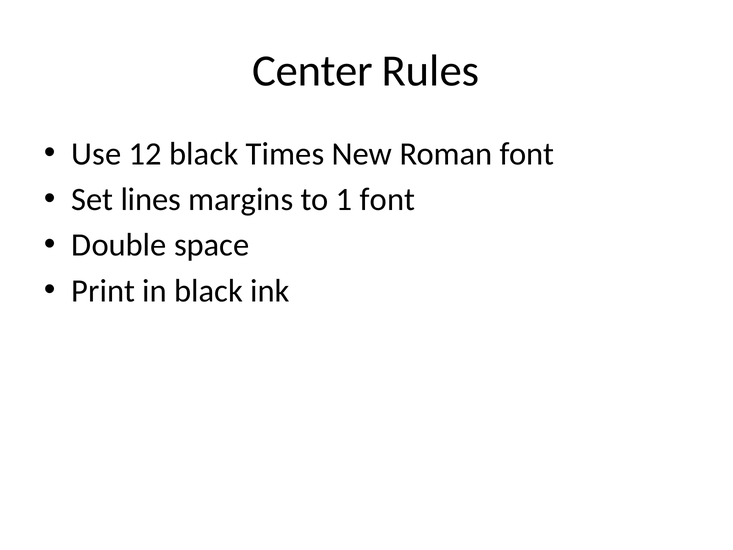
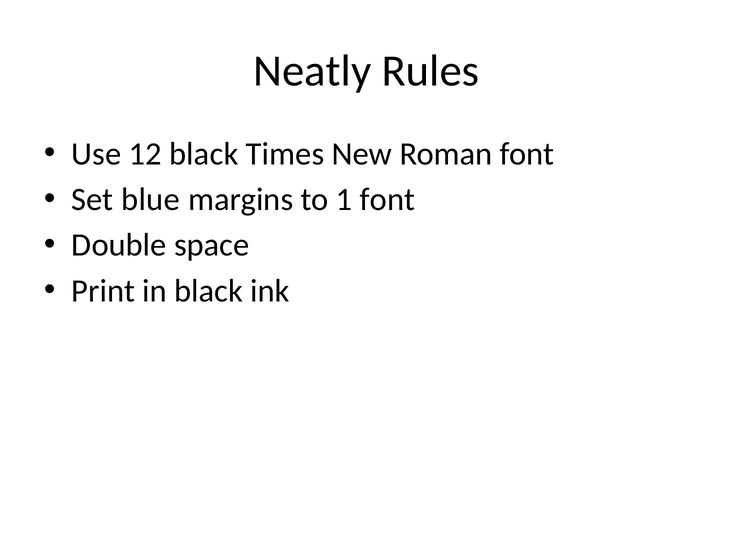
Center: Center -> Neatly (312, 71)
lines: lines -> blue (151, 199)
